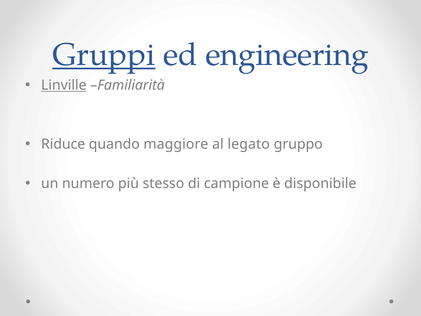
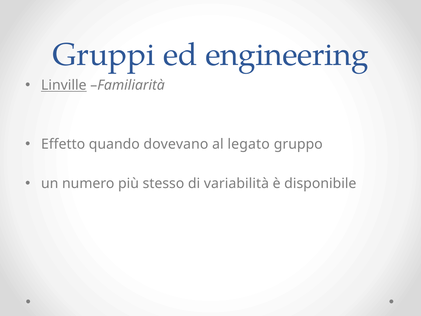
Gruppi underline: present -> none (104, 55)
Riduce: Riduce -> Effetto (63, 144)
maggiore: maggiore -> dovevano (176, 144)
campione: campione -> variabilità (236, 183)
